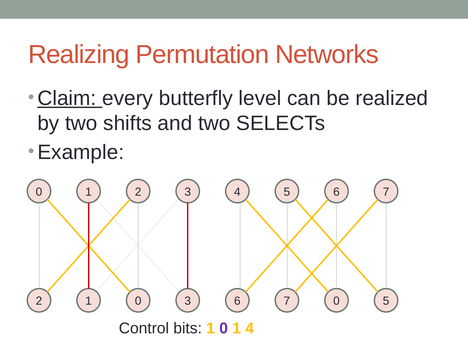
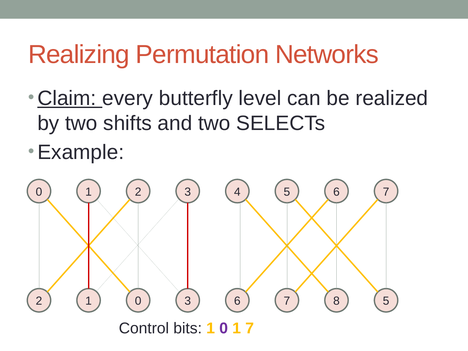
7 0: 0 -> 8 (336, 301)
1 4: 4 -> 7 (250, 328)
